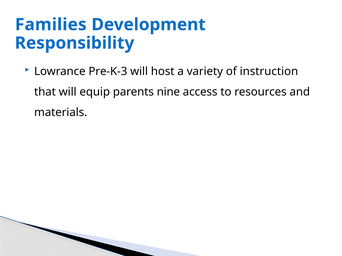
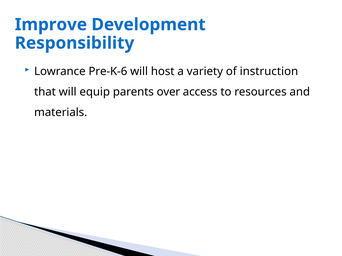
Families: Families -> Improve (51, 25)
Pre-K-3: Pre-K-3 -> Pre-K-6 (108, 72)
nine: nine -> over (168, 92)
